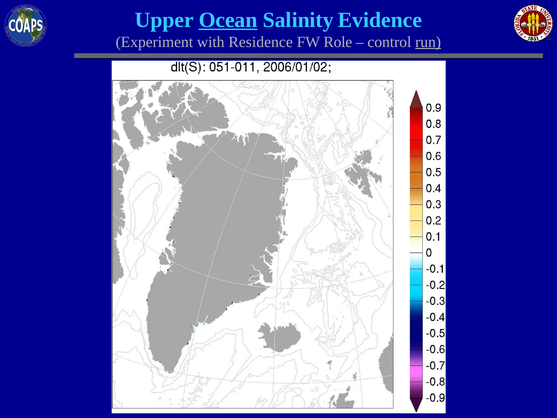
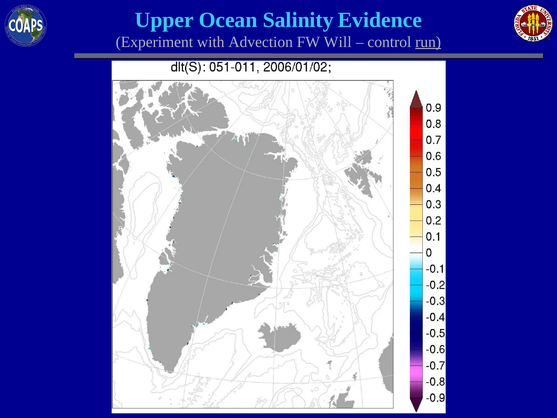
Ocean underline: present -> none (228, 20)
Residence: Residence -> Advection (261, 42)
Role: Role -> Will (338, 42)
